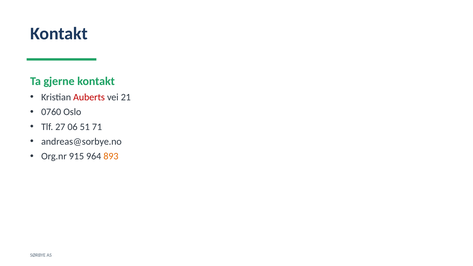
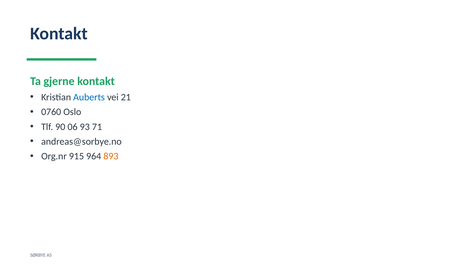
Auberts colour: red -> blue (89, 97)
27: 27 -> 90 (60, 127)
51: 51 -> 93 (85, 127)
